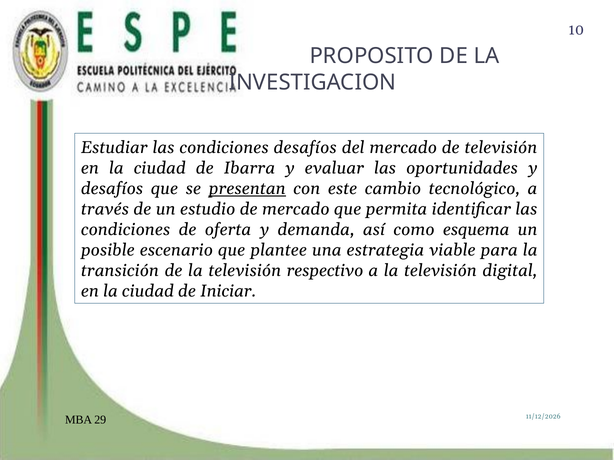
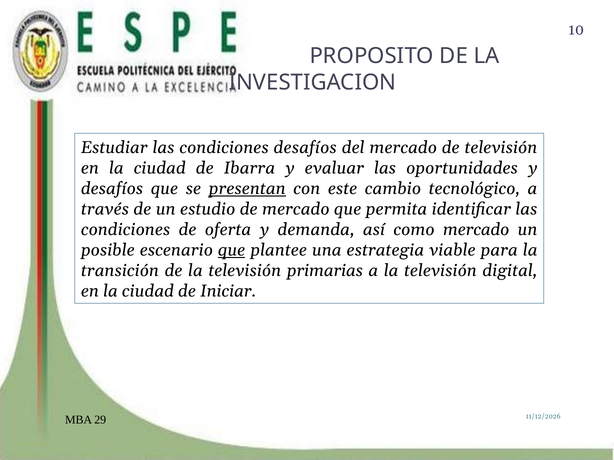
como esquema: esquema -> mercado (476, 230)
que underline: none -> present (232, 250)
respectivo: respectivo -> primarias (325, 271)
